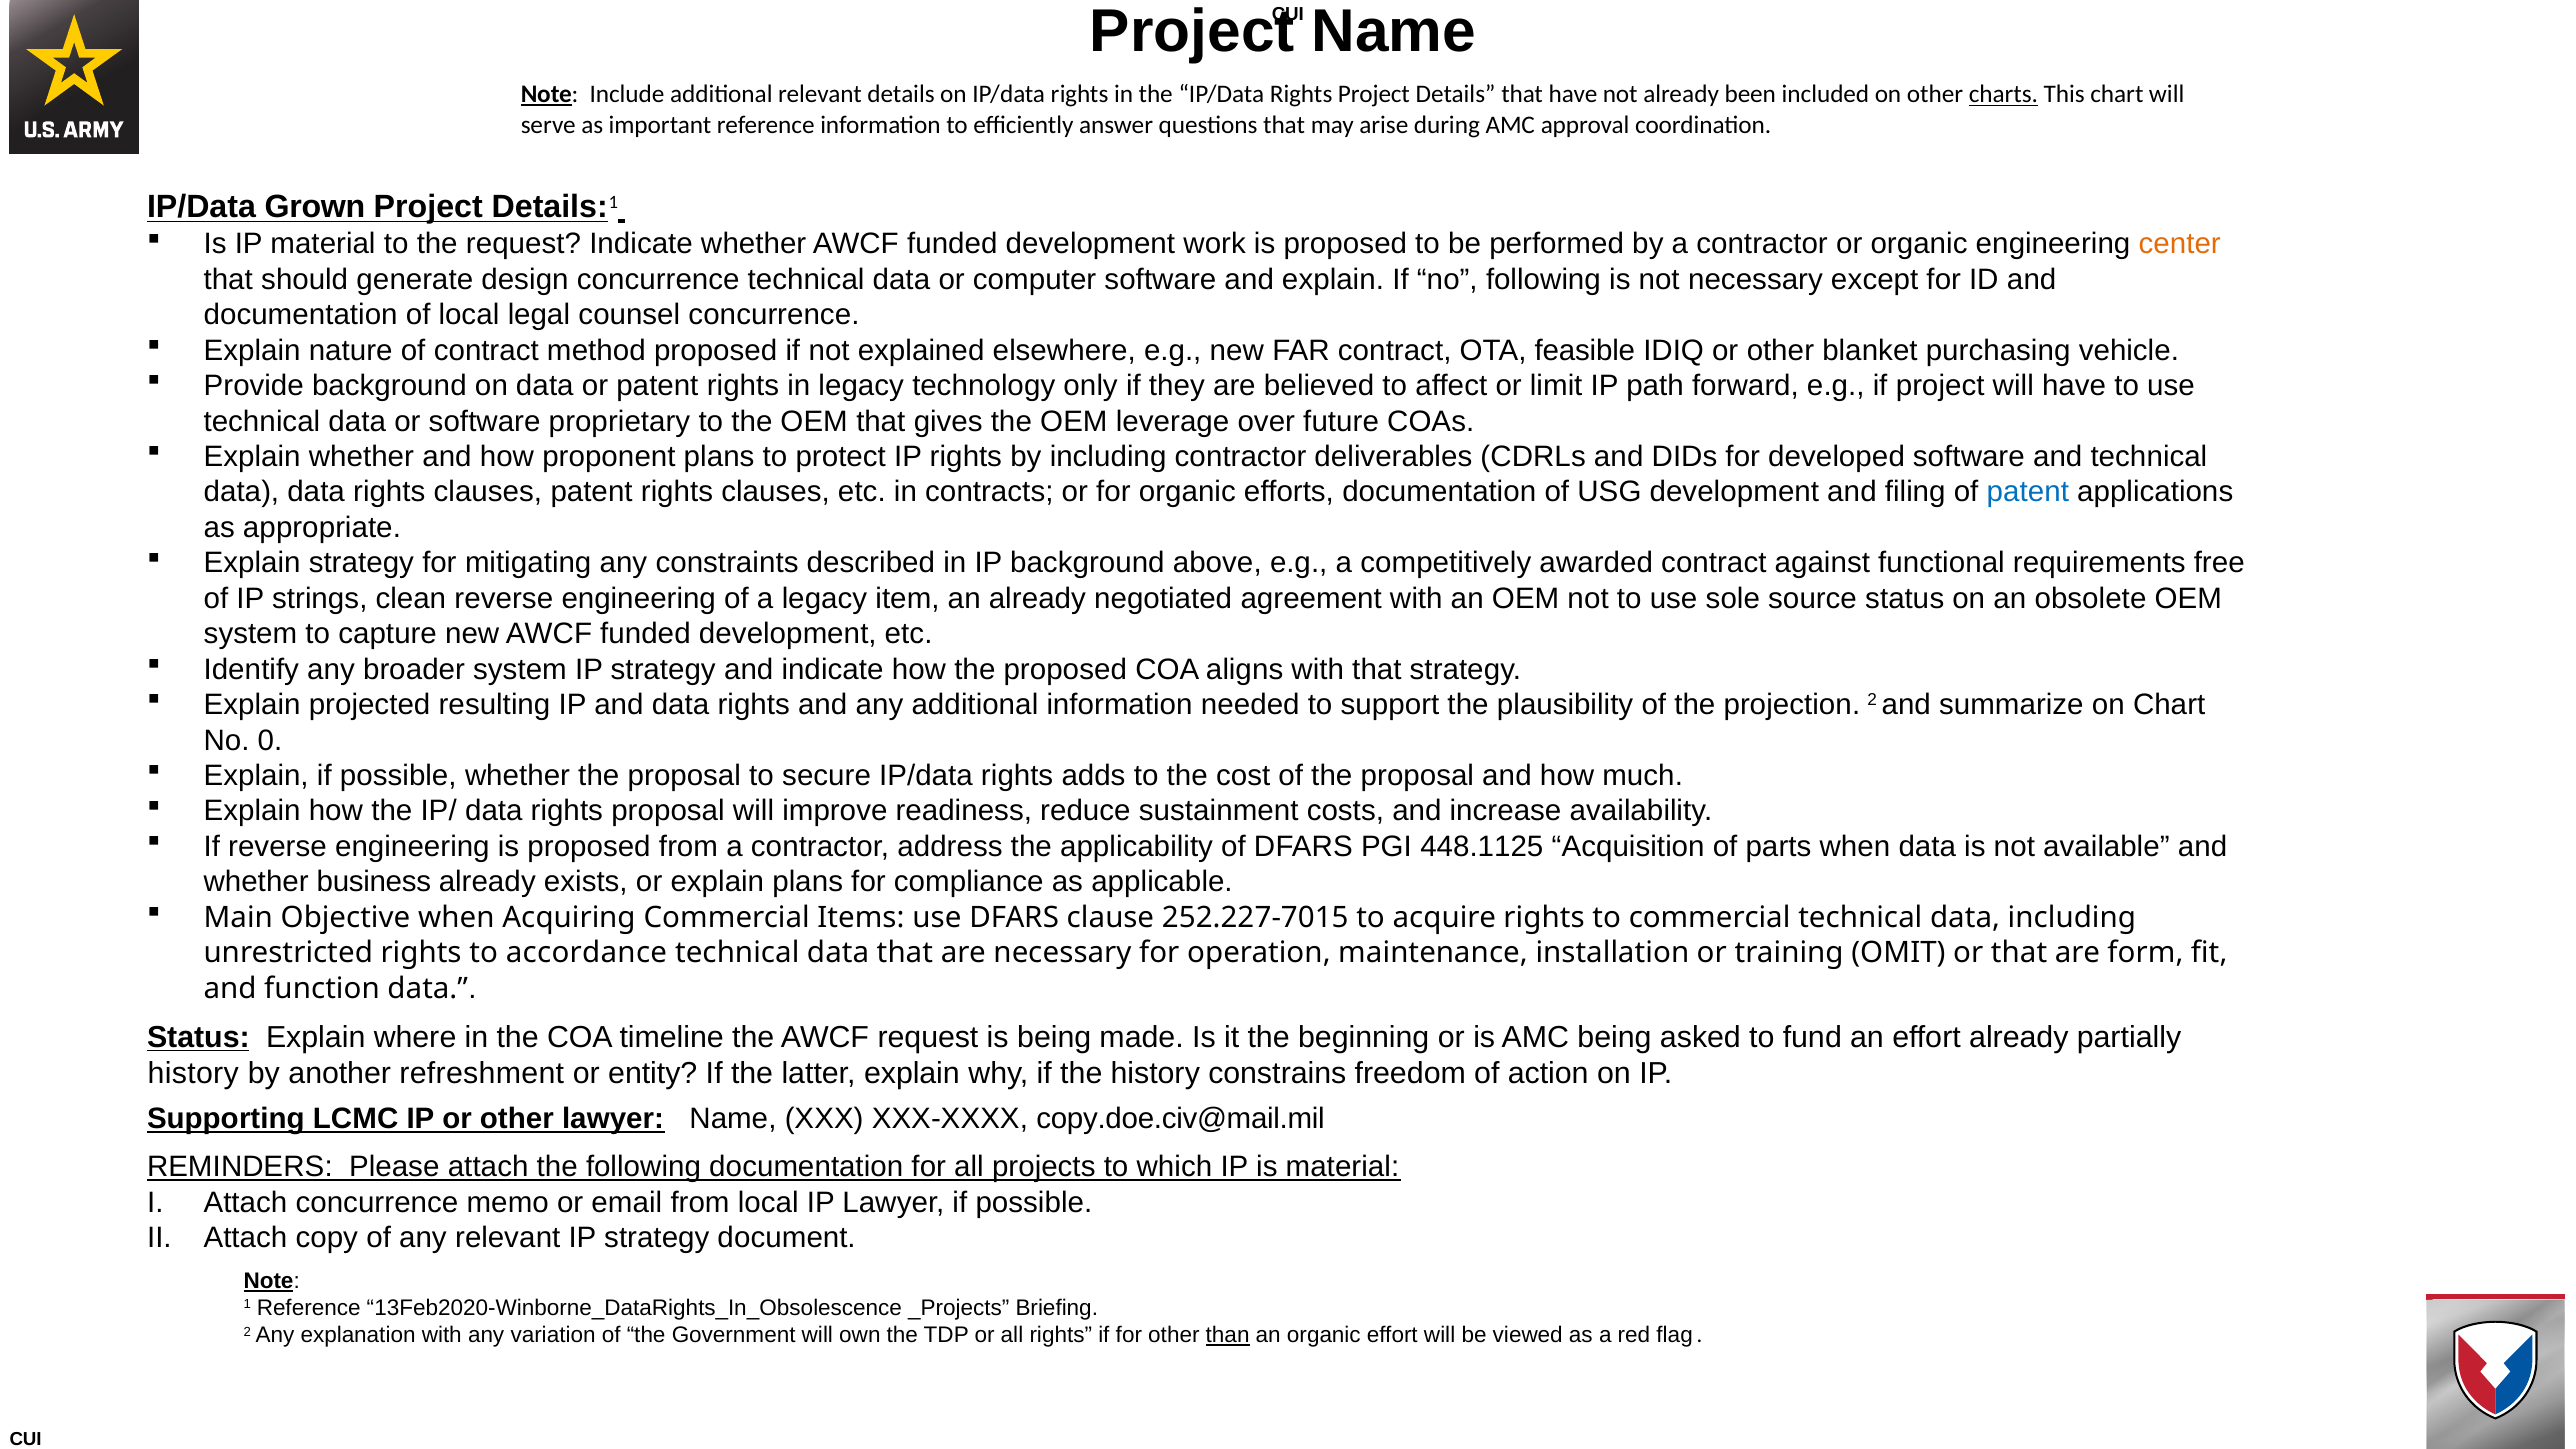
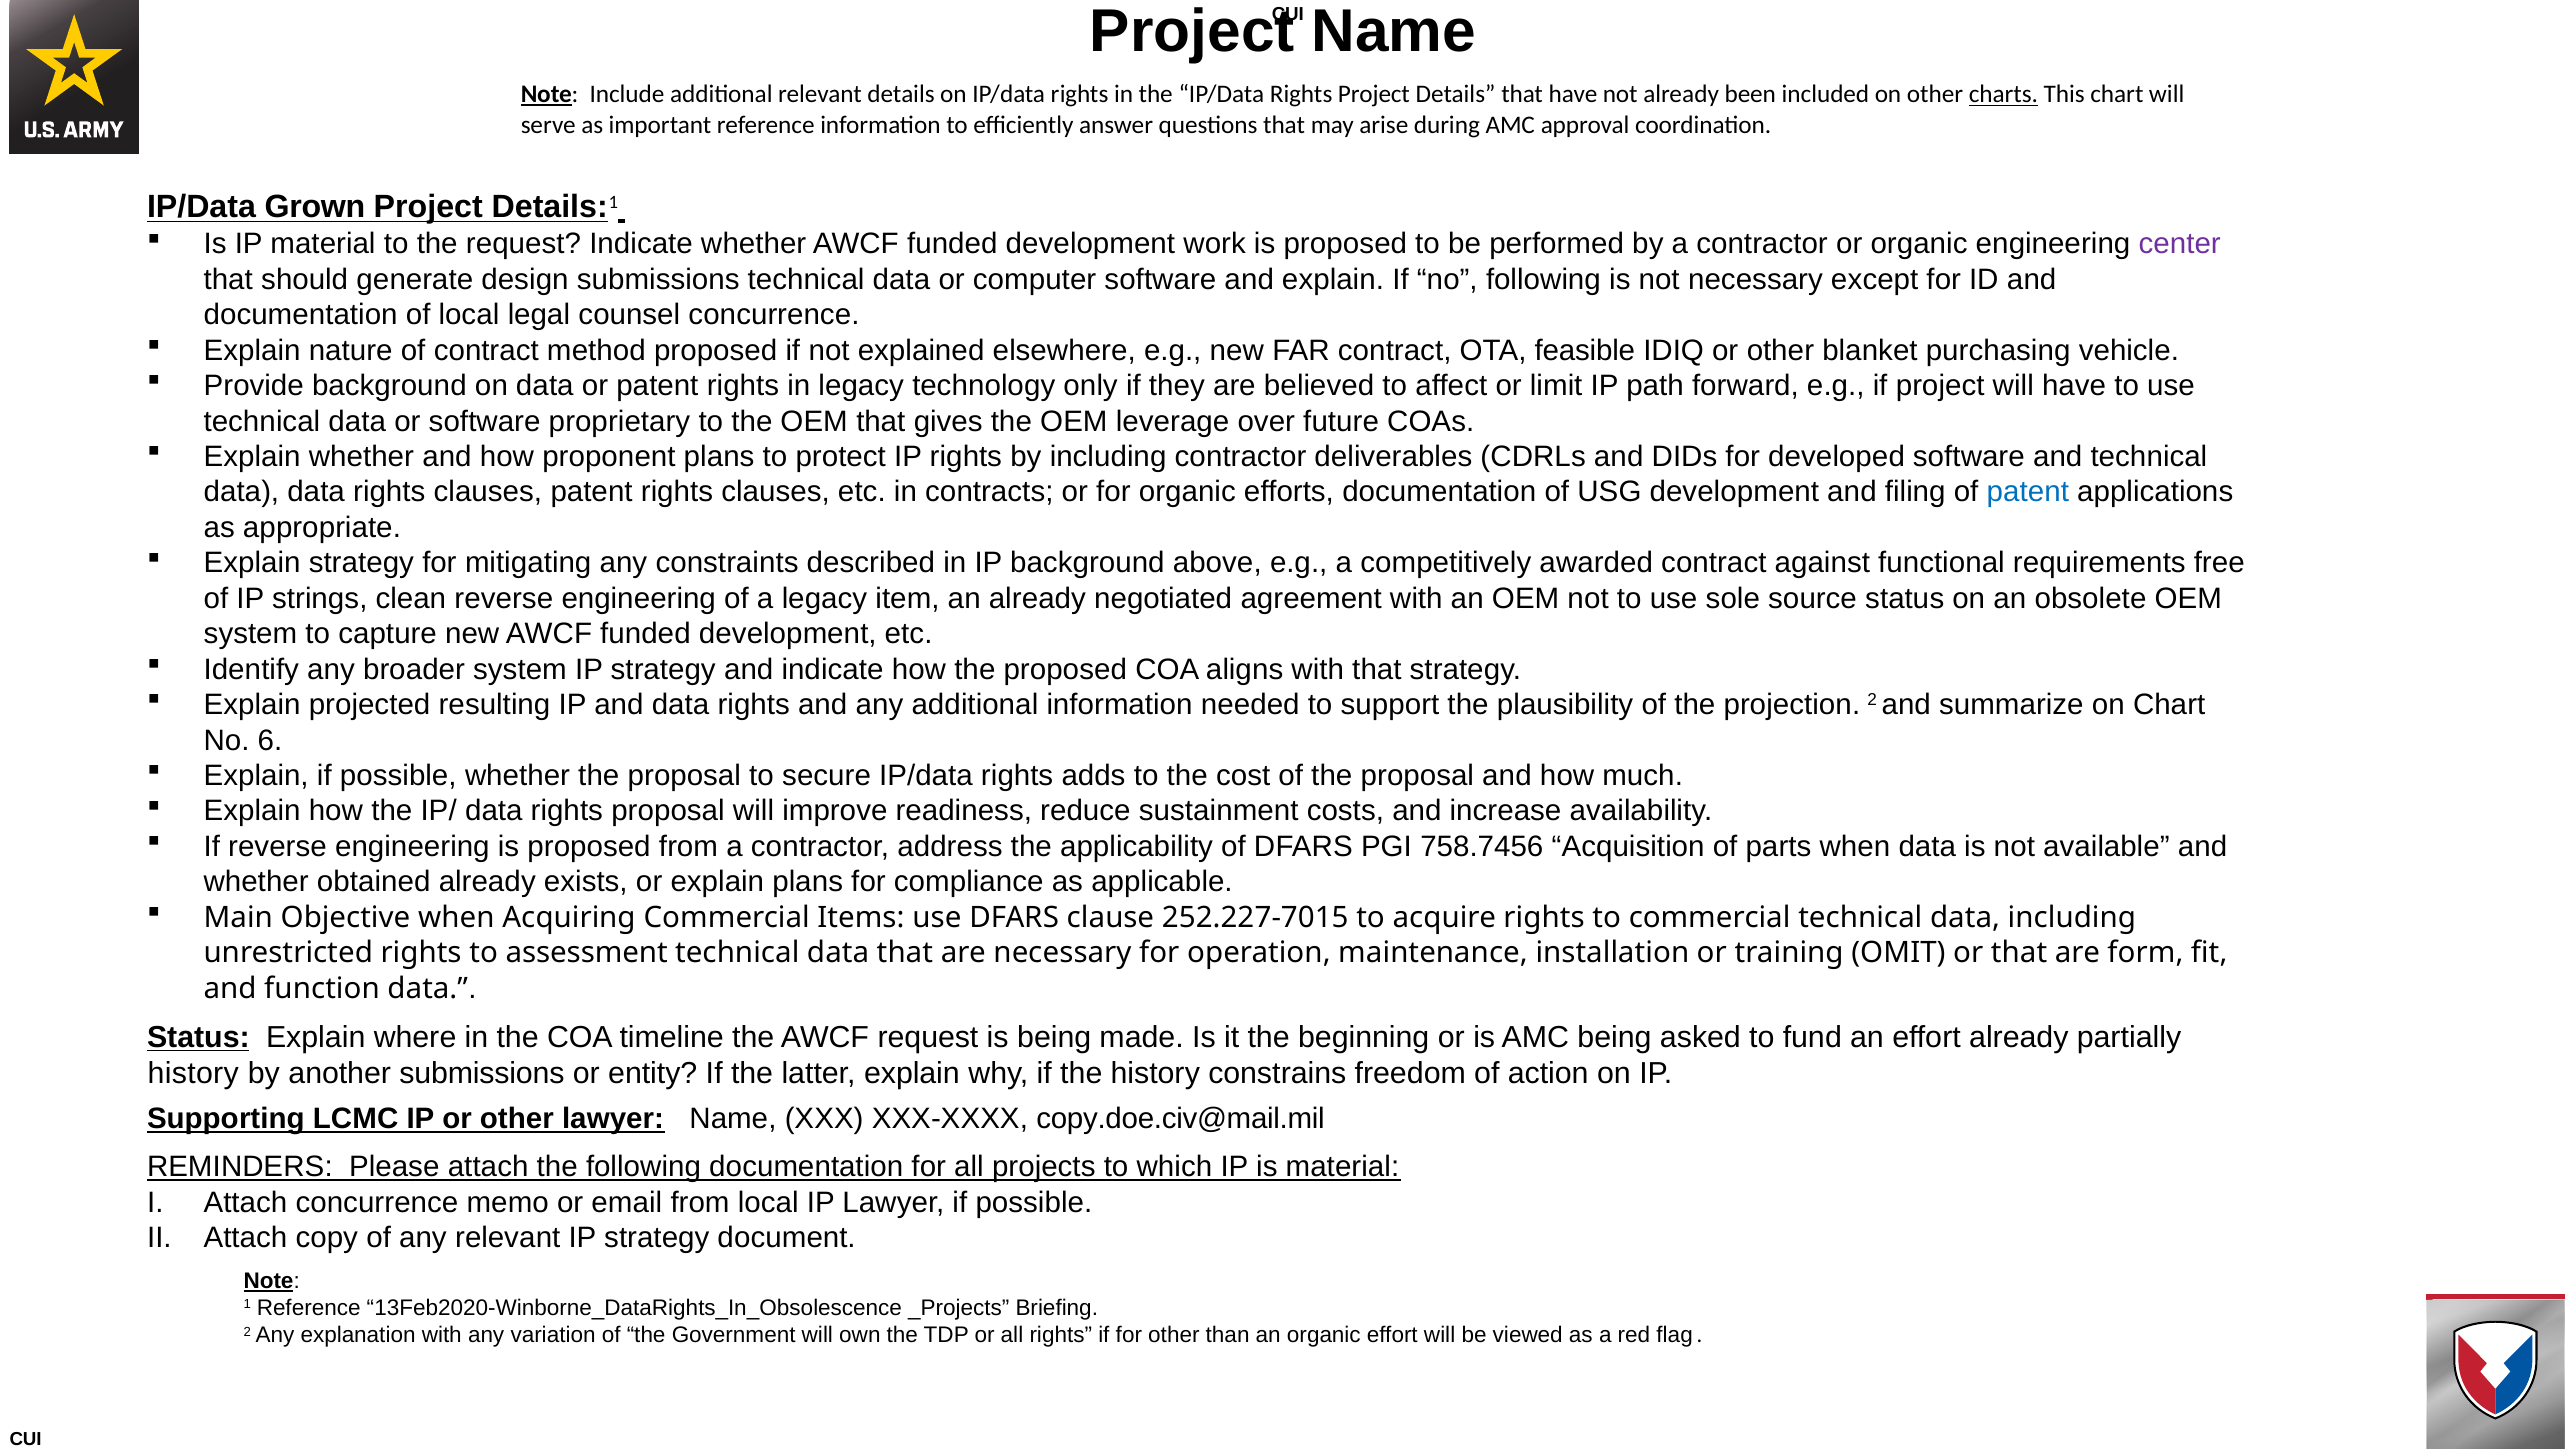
center colour: orange -> purple (2180, 244)
design concurrence: concurrence -> submissions (658, 280)
0: 0 -> 6 (270, 740)
448.1125: 448.1125 -> 758.7456 (1482, 847)
business: business -> obtained (374, 882)
accordance: accordance -> assessment (587, 953)
another refreshment: refreshment -> submissions (482, 1073)
than underline: present -> none (1228, 1335)
